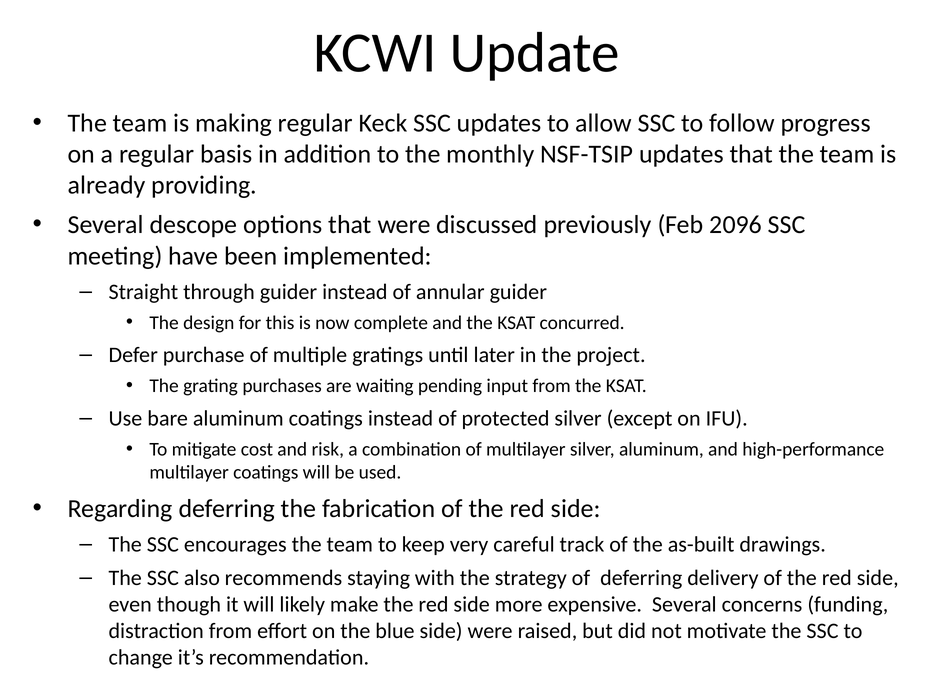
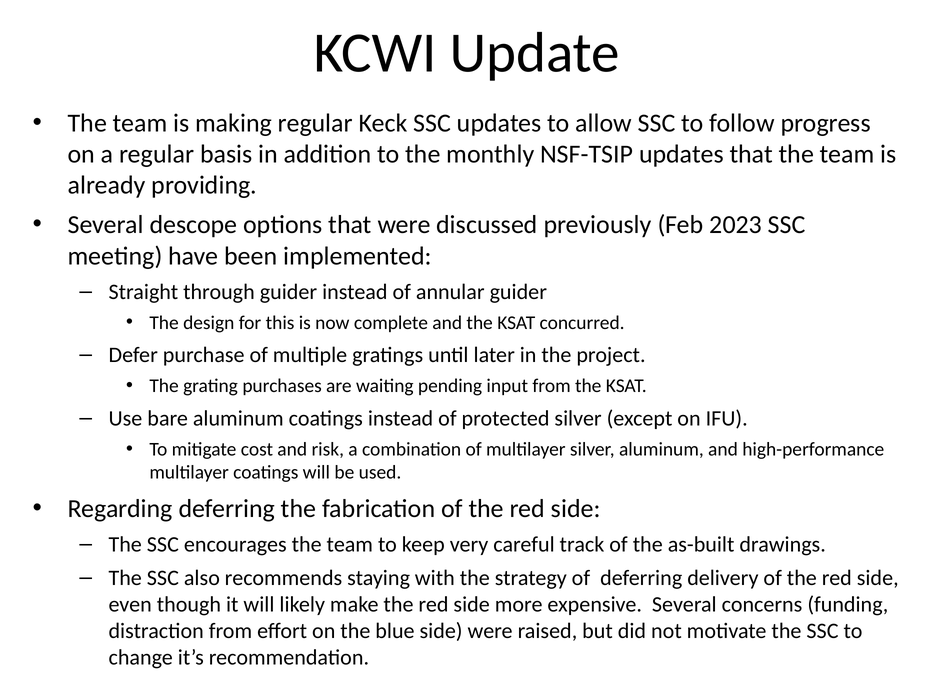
2096: 2096 -> 2023 (736, 225)
